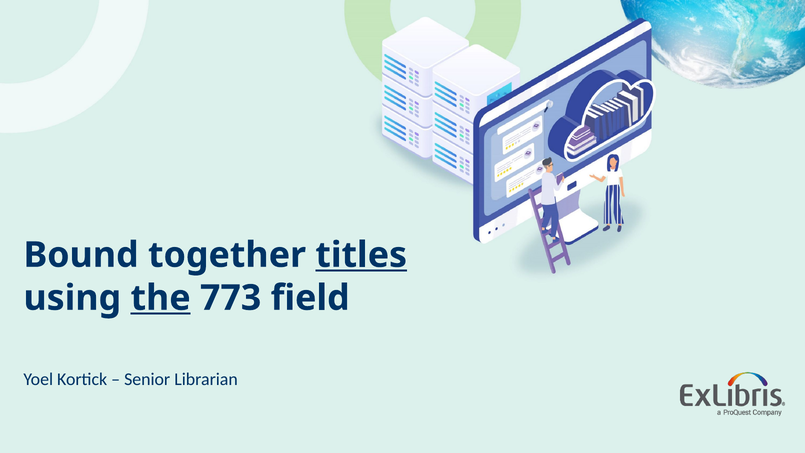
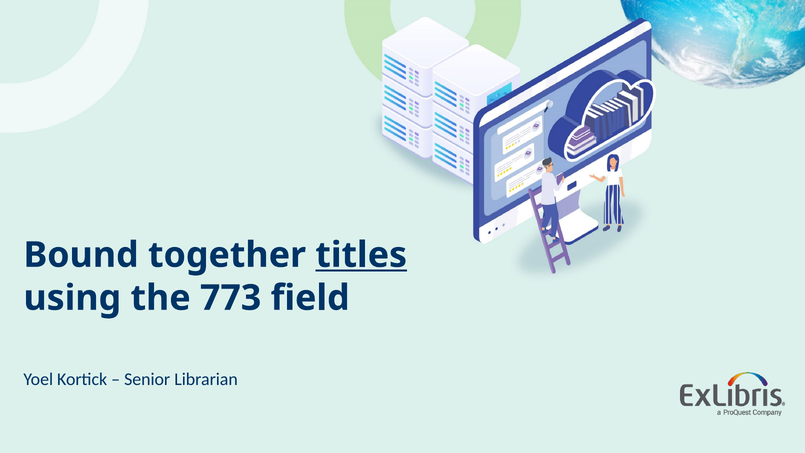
the underline: present -> none (161, 298)
